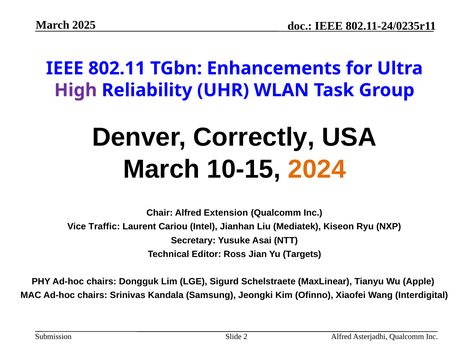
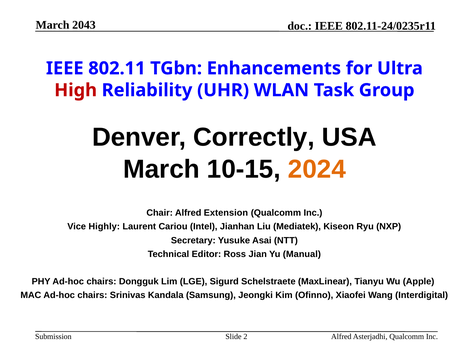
2025: 2025 -> 2043 (84, 25)
High colour: purple -> red (76, 90)
Traffic: Traffic -> Highly (104, 227)
Targets: Targets -> Manual (302, 255)
